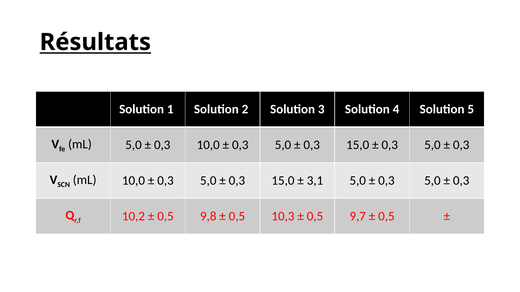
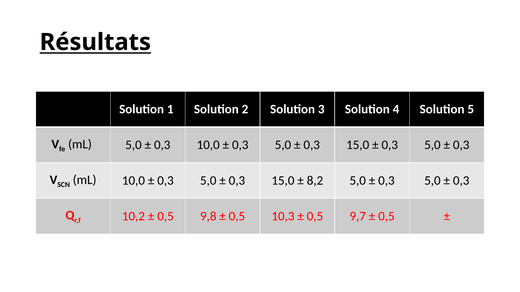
3,1: 3,1 -> 8,2 (315, 181)
